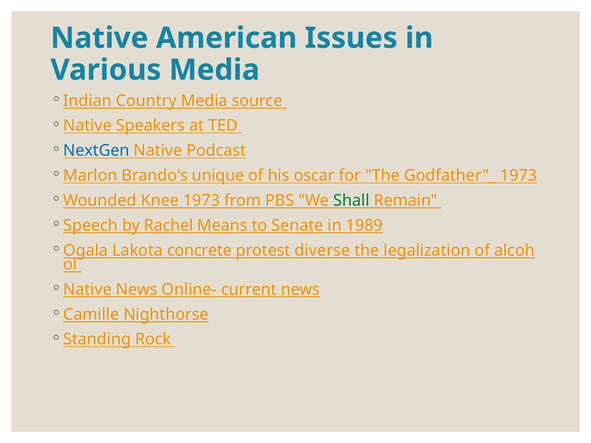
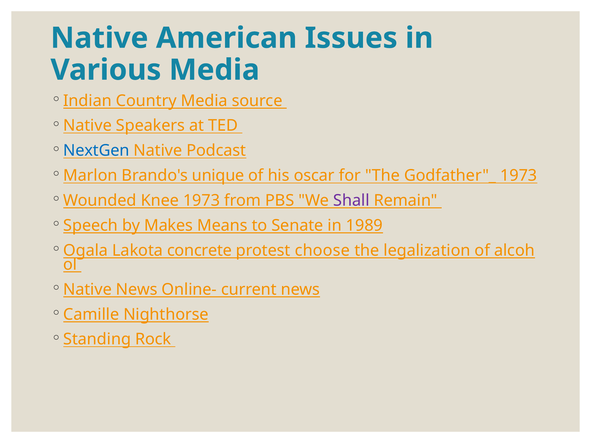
Shall colour: green -> purple (351, 201)
Rachel: Rachel -> Makes (169, 226)
diverse: diverse -> choose (322, 251)
